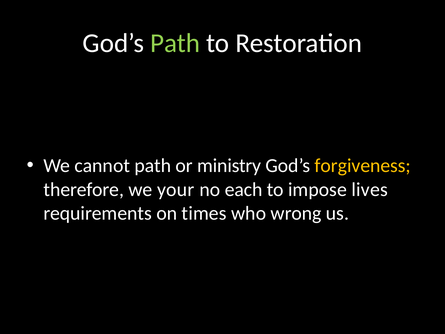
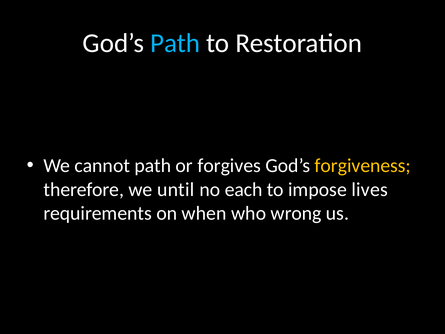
Path colour: light green -> light blue (175, 43)
ministry: ministry -> forgives (229, 166)
your: your -> until (176, 189)
times: times -> when (204, 213)
